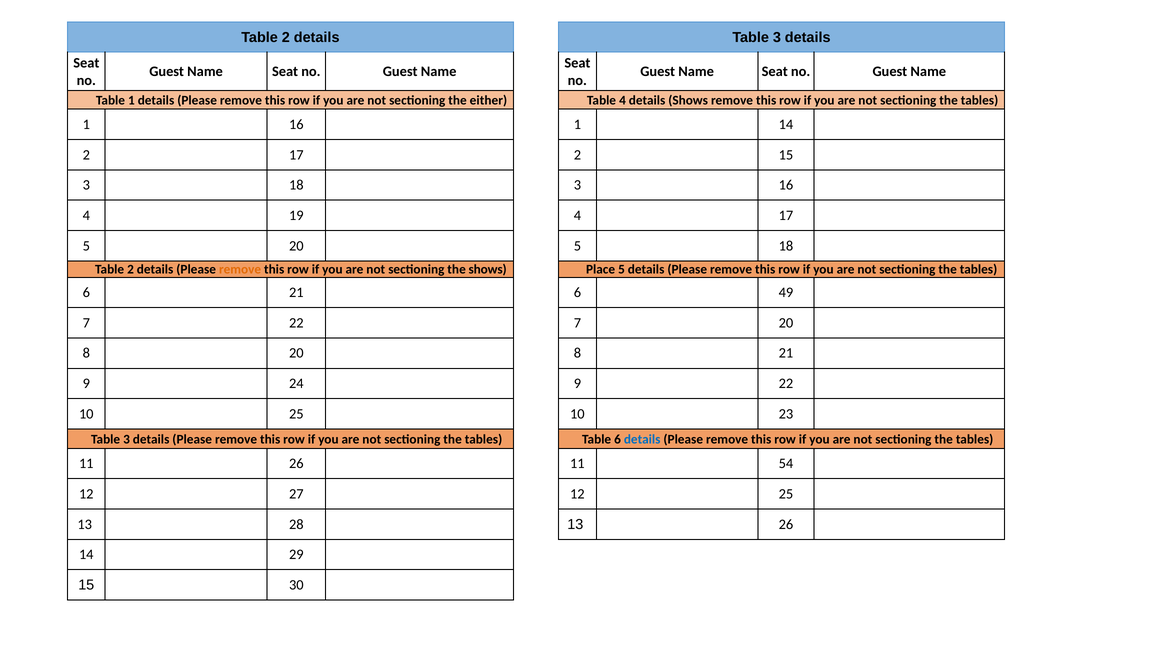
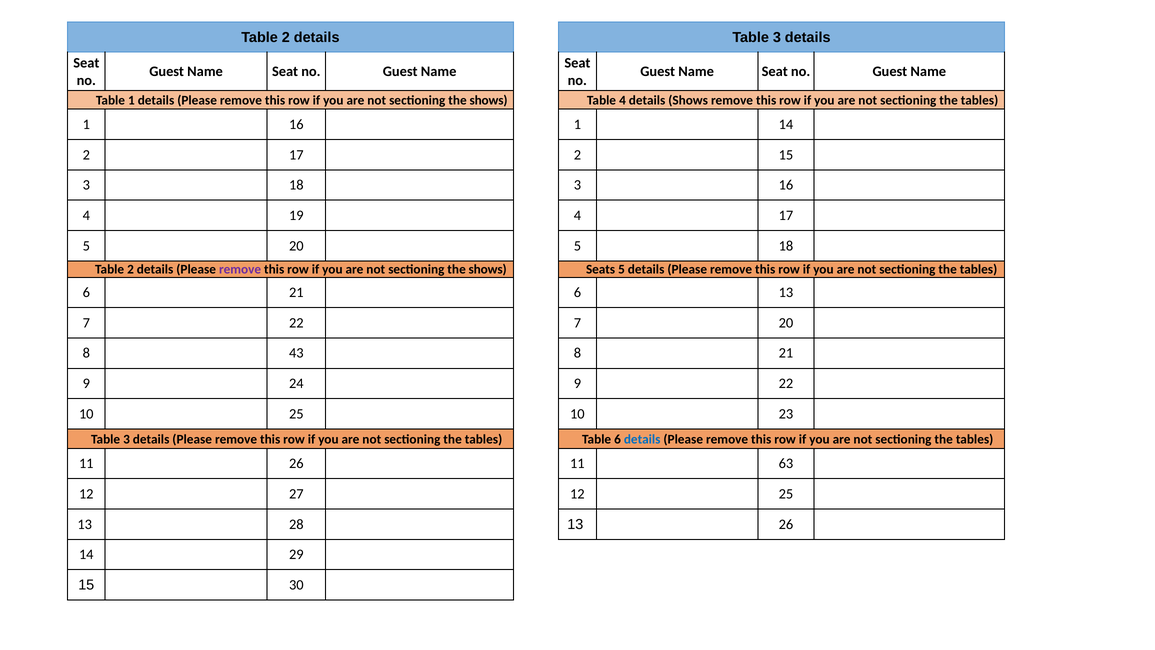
either: either -> shows (489, 100)
remove colour: orange -> purple (240, 269)
Place: Place -> Seats (601, 269)
6 49: 49 -> 13 (786, 292)
8 20: 20 -> 43 (296, 353)
54: 54 -> 63 (786, 463)
